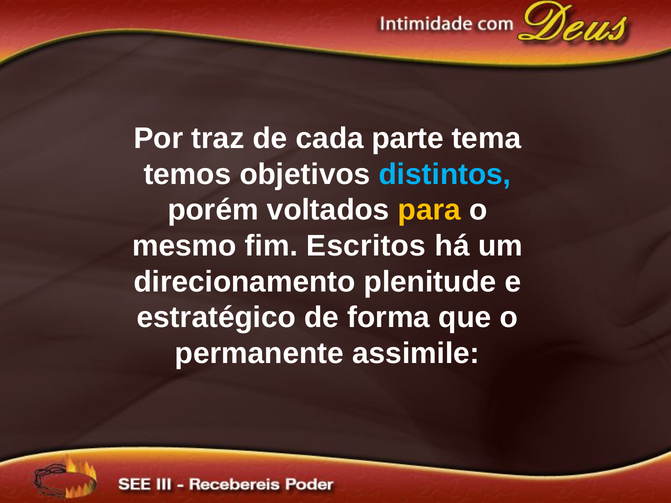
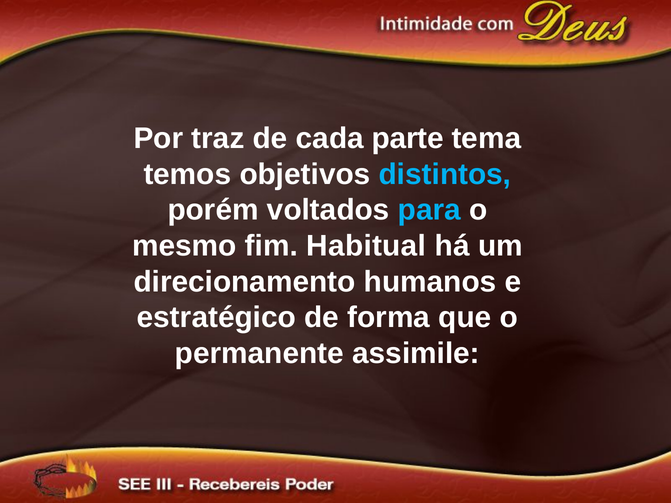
para colour: yellow -> light blue (429, 210)
Escritos: Escritos -> Habitual (366, 246)
plenitude: plenitude -> humanos (430, 282)
